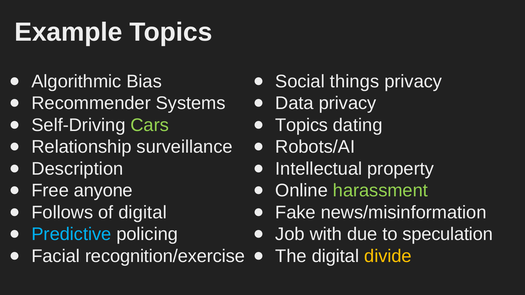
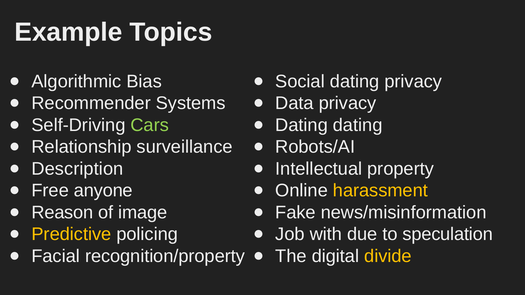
Social things: things -> dating (355, 81)
Topics: Topics -> Dating (302, 125)
harassment colour: light green -> yellow (380, 191)
Follows: Follows -> Reason (62, 213)
of digital: digital -> image (143, 213)
Predictive colour: light blue -> yellow (71, 235)
recognition/exercise: recognition/exercise -> recognition/property (165, 256)
